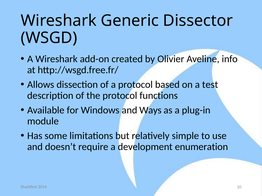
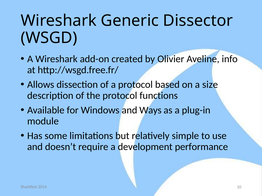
test: test -> size (210, 85)
enumeration: enumeration -> performance (201, 147)
